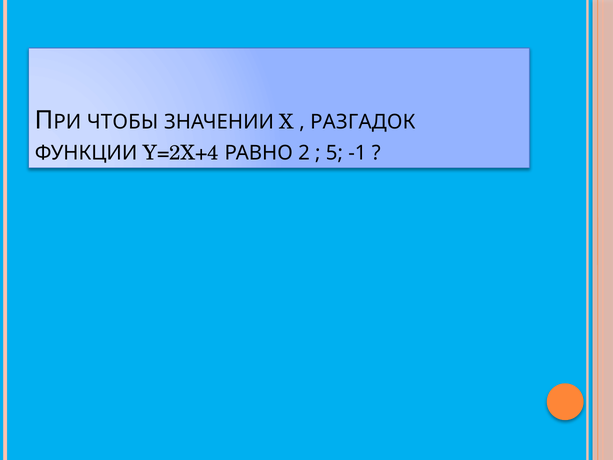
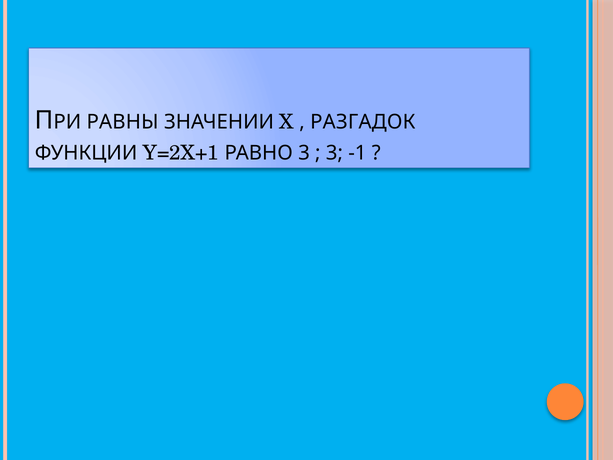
ЧТОБЫ: ЧТОБЫ -> РАВНЫ (123, 122)
Y=2X+4: Y=2X+4 -> Y=2X+1 (181, 153)
РАВНО 2: 2 -> 3 (304, 153)
5: 5 -> 3 (334, 153)
